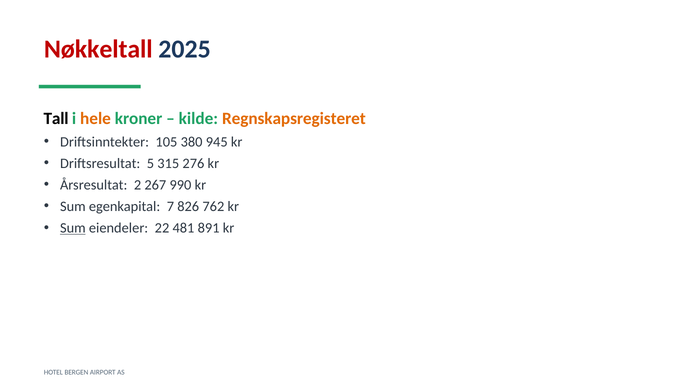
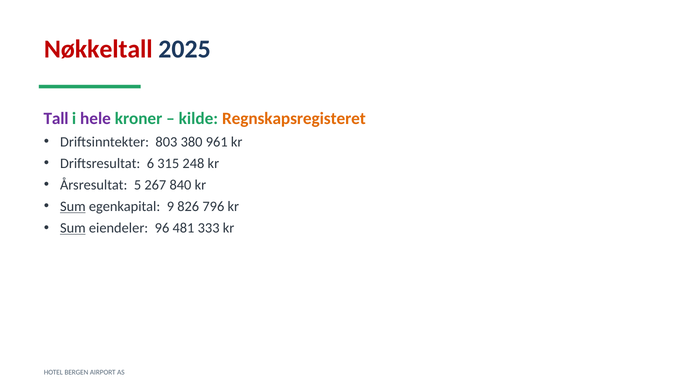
Tall colour: black -> purple (56, 119)
hele colour: orange -> purple (95, 119)
105: 105 -> 803 (166, 142)
945: 945 -> 961 (217, 142)
5: 5 -> 6 (150, 163)
276: 276 -> 248 (193, 163)
2: 2 -> 5 (138, 185)
990: 990 -> 840 (180, 185)
Sum underline: none -> present (73, 207)
7: 7 -> 9 (170, 207)
762: 762 -> 796 (213, 207)
22: 22 -> 96 (162, 228)
891: 891 -> 333 (209, 228)
